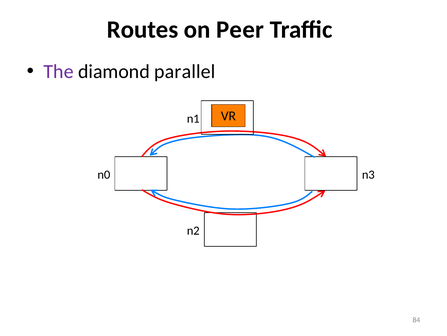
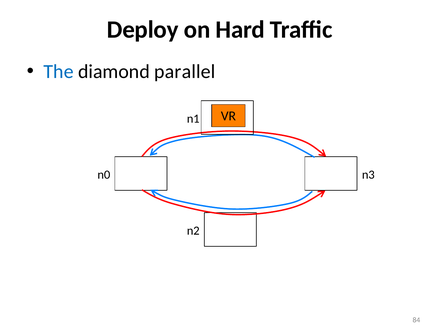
Routes: Routes -> Deploy (143, 30)
Peer: Peer -> Hard (240, 30)
The colour: purple -> blue (59, 71)
